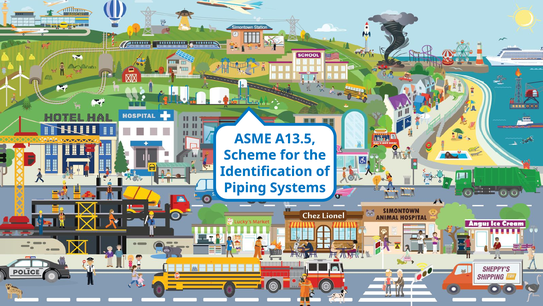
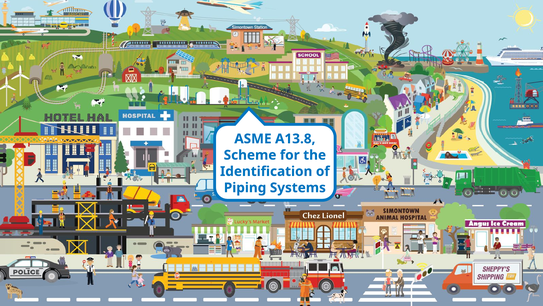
A13.5: A13.5 -> A13.8 (295, 139)
